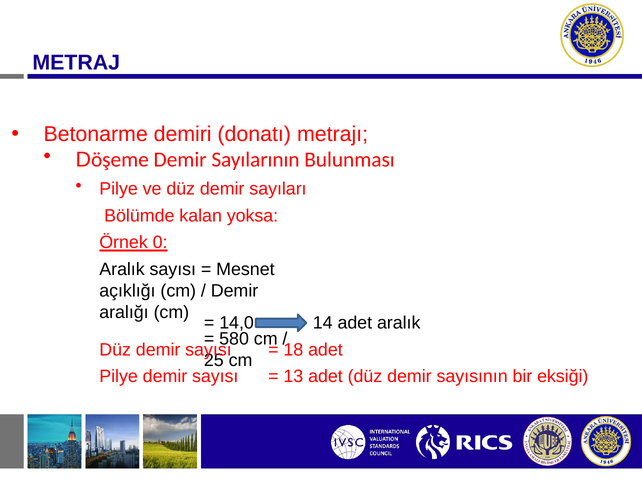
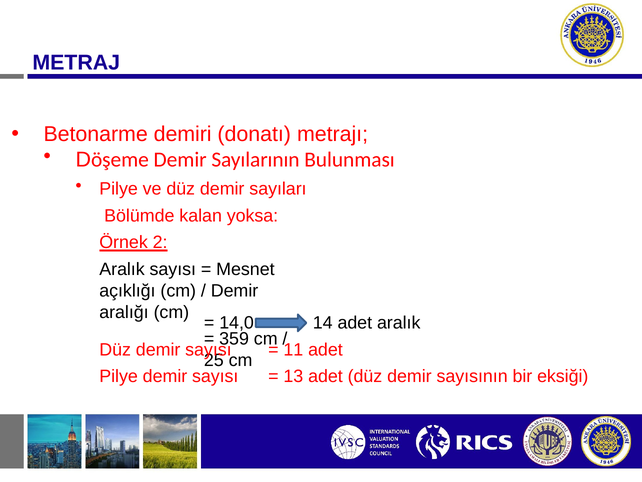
0: 0 -> 2 (160, 242)
580: 580 -> 359 (234, 339)
18: 18 -> 11 (293, 349)
